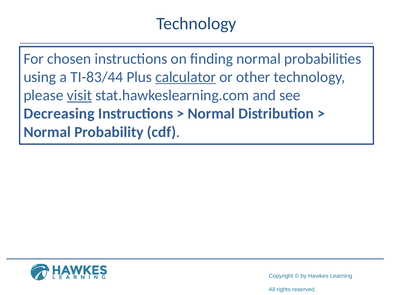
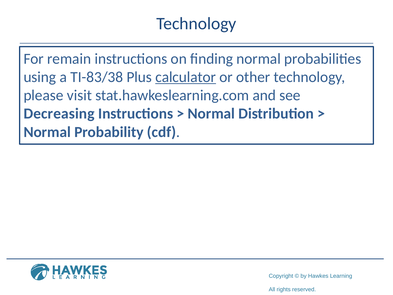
chosen: chosen -> remain (69, 59)
TI-83/44: TI-83/44 -> TI-83/38 (97, 77)
visit underline: present -> none (79, 95)
